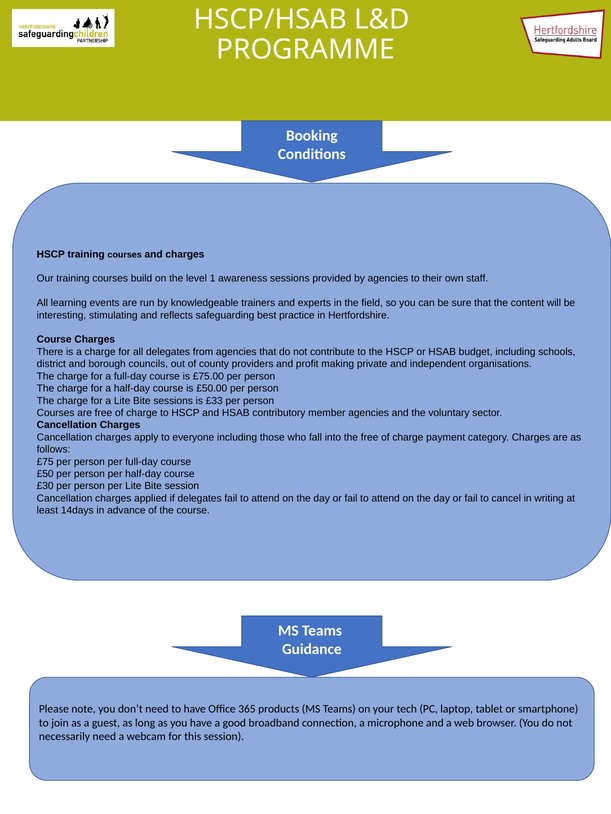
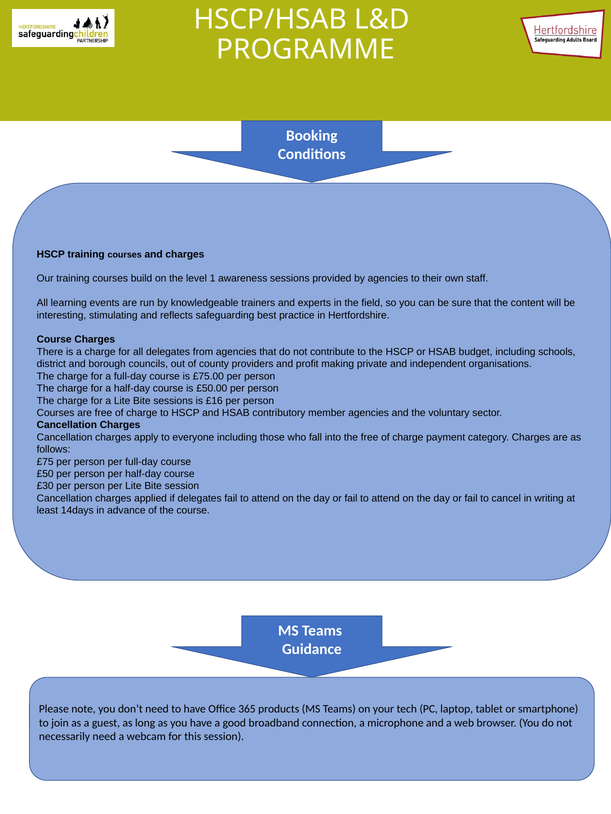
£33: £33 -> £16 (214, 401)
